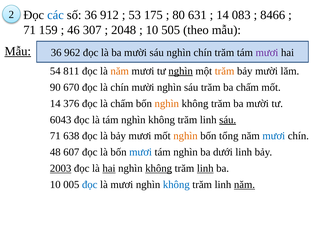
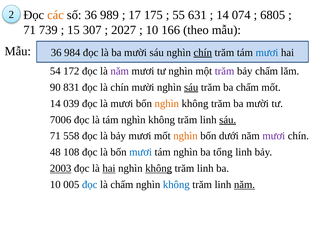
các colour: blue -> orange (55, 15)
912: 912 -> 989 (109, 15)
53: 53 -> 17 (135, 15)
80: 80 -> 55 (179, 15)
083: 083 -> 074 (241, 15)
8466: 8466 -> 6805 (273, 15)
159: 159 -> 739 (48, 30)
46: 46 -> 15 (73, 30)
2048: 2048 -> 2027 (124, 30)
505: 505 -> 166 (171, 30)
Mẫu underline: present -> none (18, 51)
962: 962 -> 984 (72, 52)
chín underline: none -> present (203, 52)
mươi colour: purple -> blue (267, 52)
811: 811 -> 172 (71, 71)
năm colour: orange -> purple (120, 71)
nghìn underline: present -> none (181, 71)
trăm colour: orange -> purple (225, 71)
bảy mười: mười -> chấm (267, 71)
670: 670 -> 831 (71, 87)
sáu underline: none -> present (191, 87)
376: 376 -> 039 (71, 103)
là chấm: chấm -> mươi (122, 103)
6043: 6043 -> 7006 (61, 120)
638: 638 -> 558 (71, 136)
tổng: tổng -> dưới (229, 136)
mươi colour: blue -> purple (274, 136)
607: 607 -> 108 (71, 152)
dưới: dưới -> tổng (223, 152)
linh underline: present -> none (205, 168)
là mươi: mươi -> chấm (122, 184)
